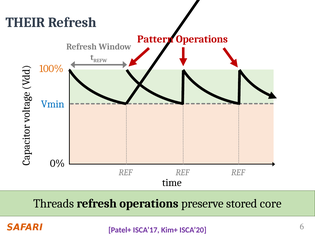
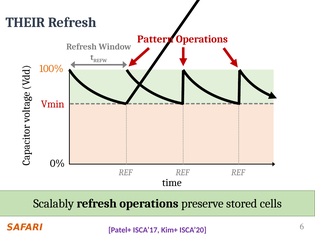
Vmin colour: blue -> red (53, 104)
Threads: Threads -> Scalably (54, 203)
core: core -> cells (271, 203)
